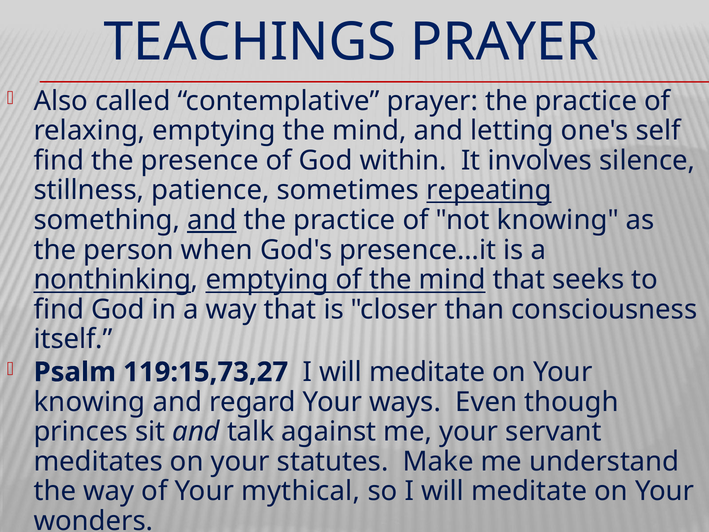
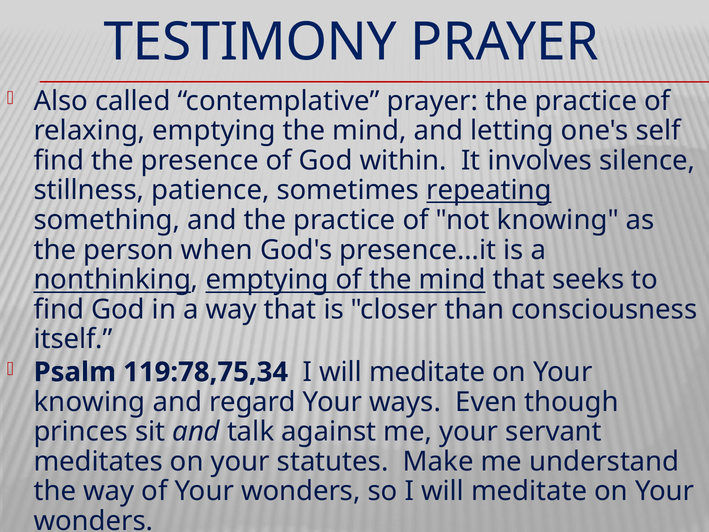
TEACHINGS: TEACHINGS -> TESTIMONY (250, 42)
and underline: present -> none (212, 220)
119:15,73,27: 119:15,73,27 -> 119:78,75,34 (206, 372)
of Your mythical: mythical -> wonders (301, 491)
